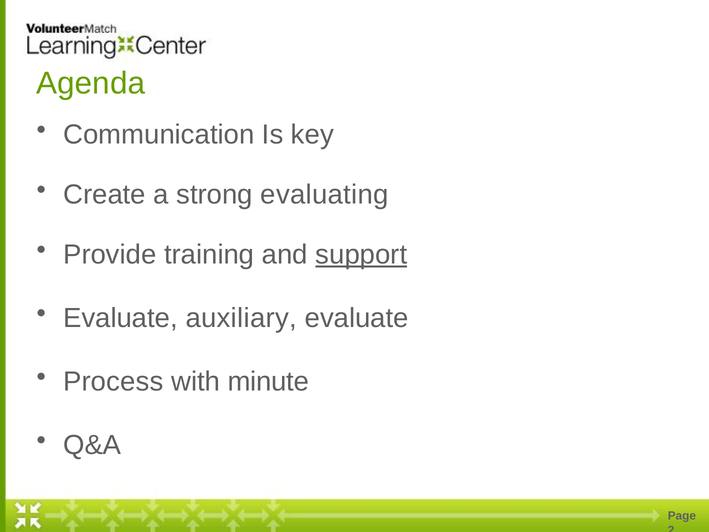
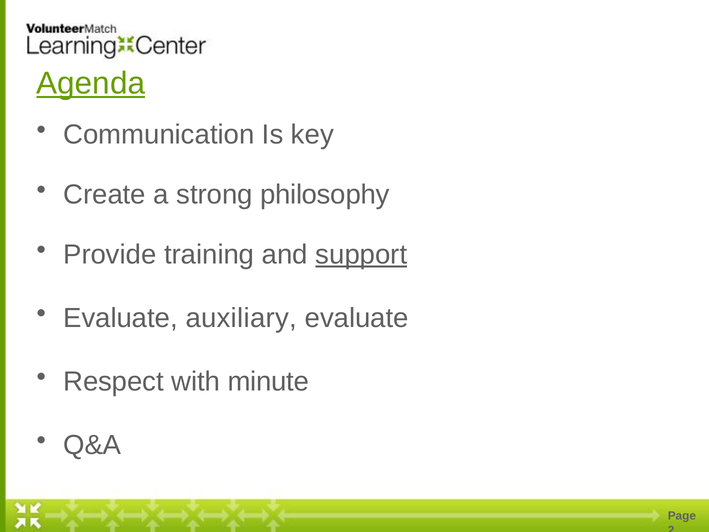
Agenda underline: none -> present (91, 83)
evaluating: evaluating -> philosophy (325, 195)
Process: Process -> Respect (113, 381)
